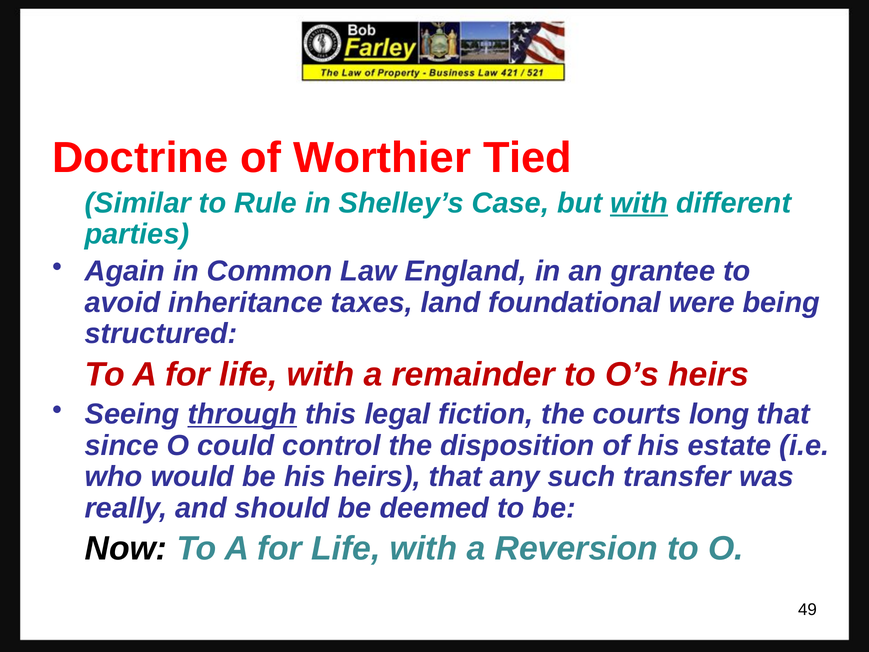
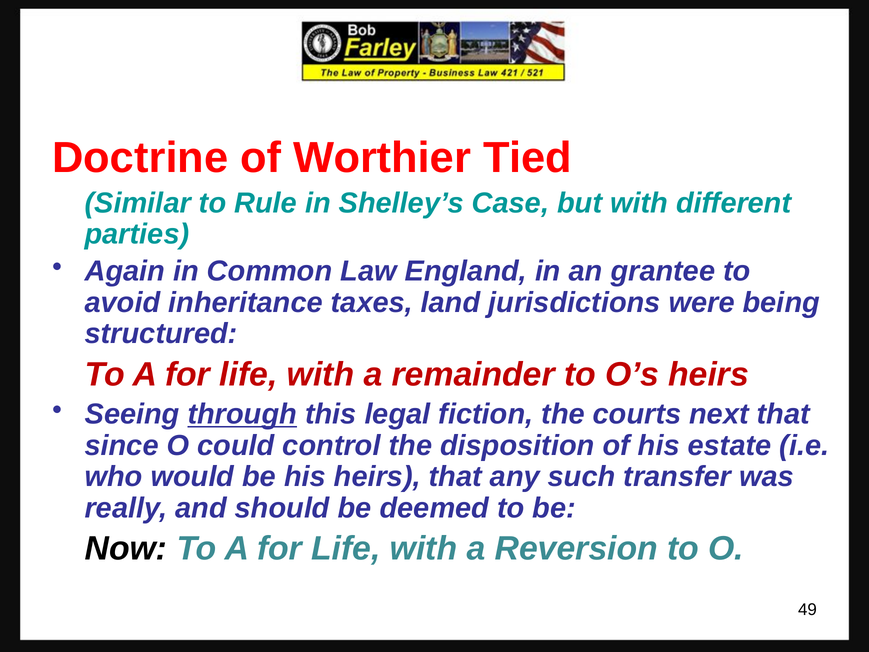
with underline: present -> none (639, 203)
foundational: foundational -> jurisdictions (574, 302)
long: long -> next (719, 414)
